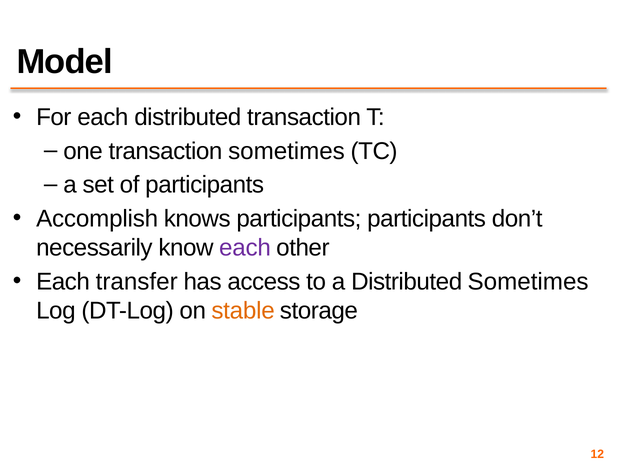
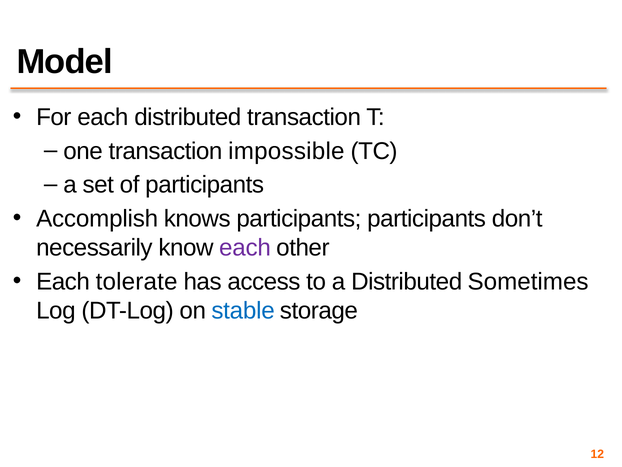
transaction sometimes: sometimes -> impossible (286, 151)
transfer: transfer -> tolerate (137, 281)
stable colour: orange -> blue (243, 310)
